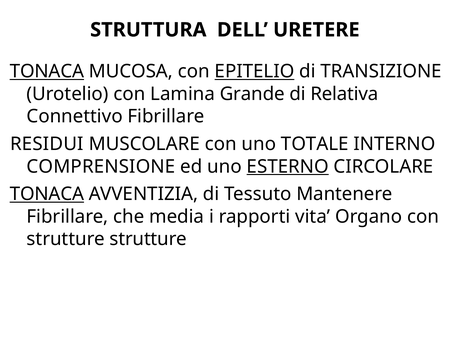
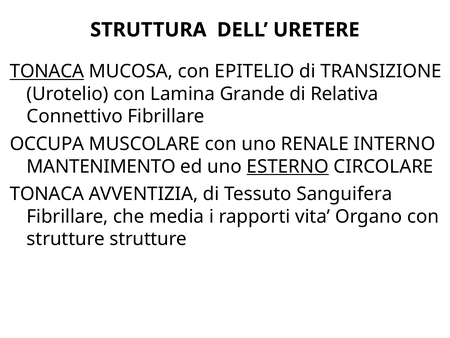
EPITELIO underline: present -> none (255, 71)
RESIDUI: RESIDUI -> OCCUPA (47, 144)
TOTALE: TOTALE -> RENALE (315, 144)
COMPRENSIONE: COMPRENSIONE -> MANTENIMENTO (101, 166)
TONACA underline: present -> none (47, 194)
Mantenere: Mantenere -> Sanguifera (344, 194)
